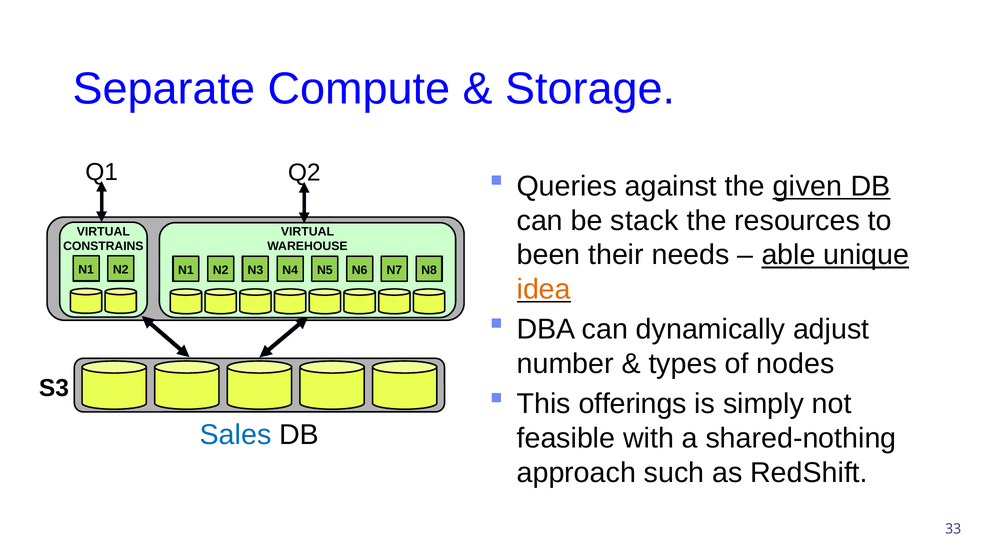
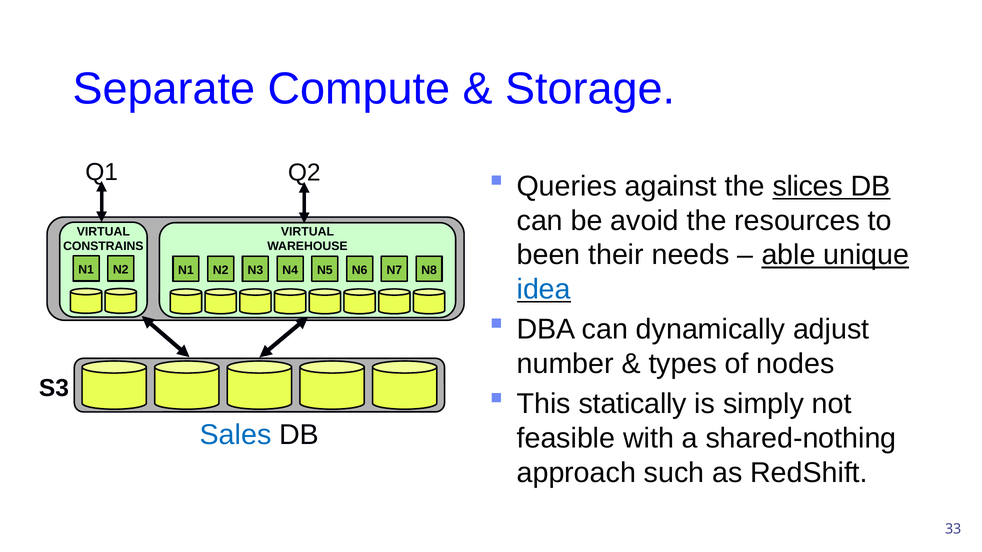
given: given -> slices (808, 186)
stack: stack -> avoid (645, 221)
idea colour: orange -> blue (544, 290)
offerings: offerings -> statically (633, 404)
